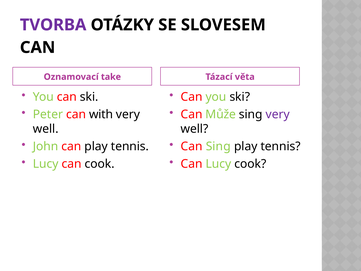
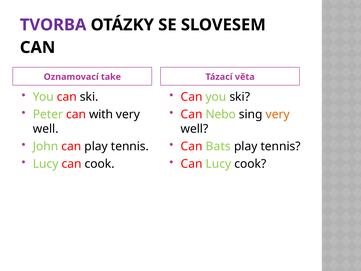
Může: Může -> Nebo (221, 114)
very colour: purple -> orange (278, 114)
Can Sing: Sing -> Bats (218, 146)
